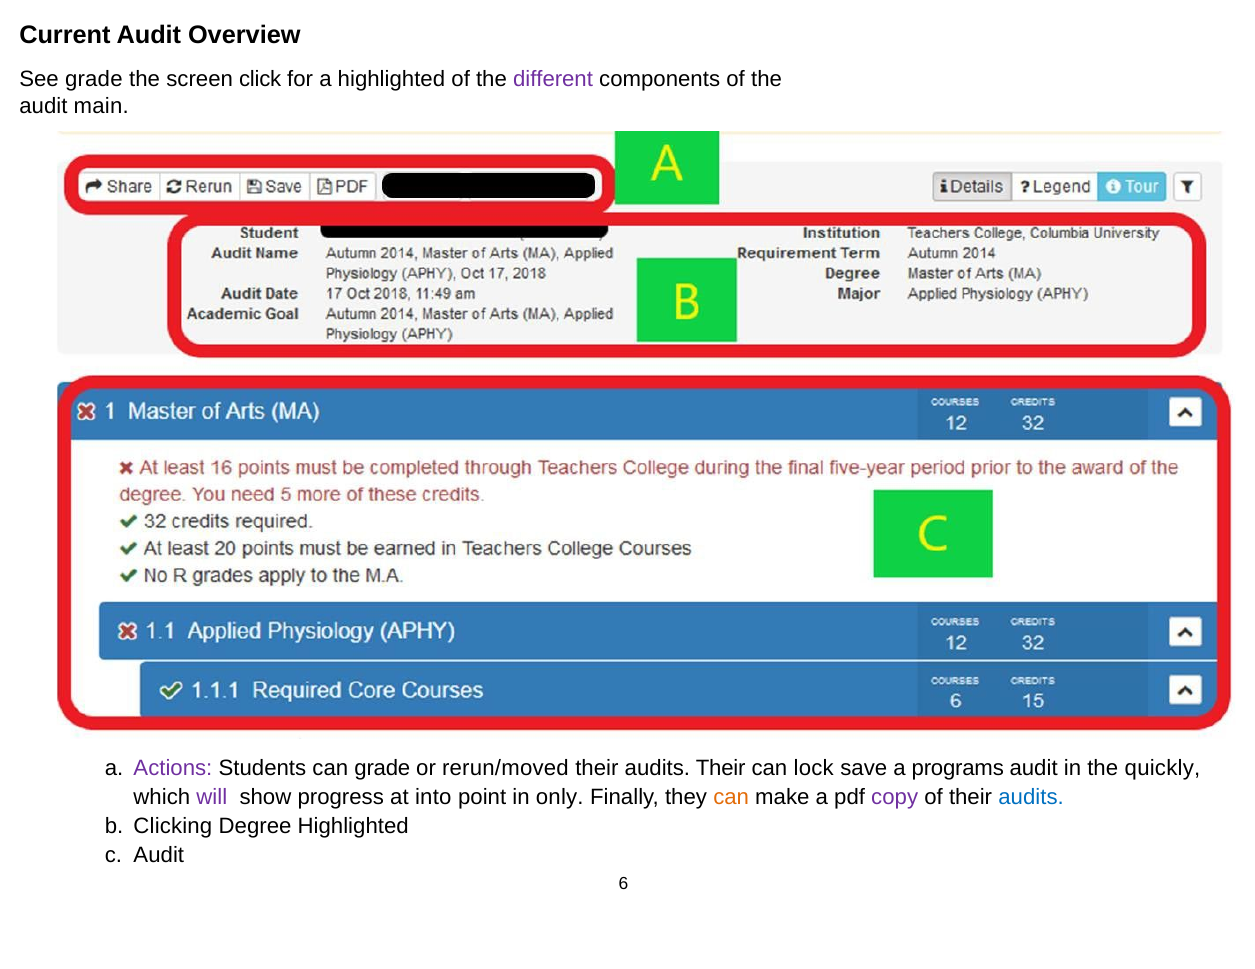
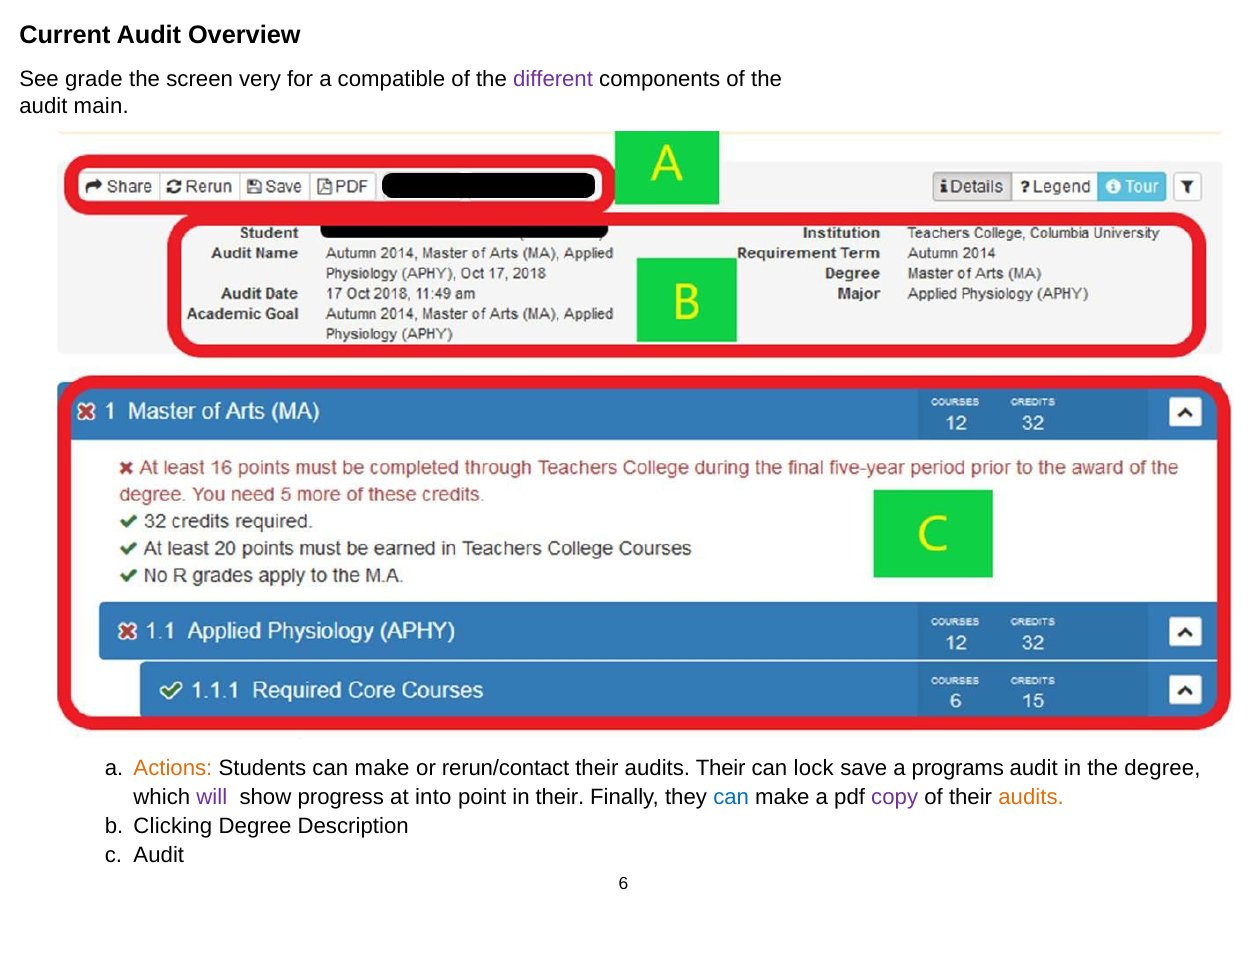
click: click -> very (260, 79)
a highlighted: highlighted -> compatible (391, 79)
Actions colour: purple -> orange (173, 768)
Students can grade: grade -> make (382, 768)
rerun/moved: rerun/moved -> rerun/contact (506, 768)
the quickly: quickly -> degree (1162, 768)
in only: only -> their (560, 797)
can colour: orange -> blue (731, 797)
audits colour: blue -> orange (1031, 797)
Degree Highlighted: Highlighted -> Description (353, 827)
